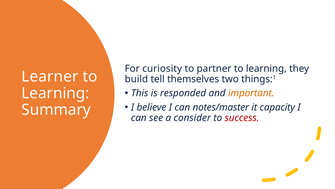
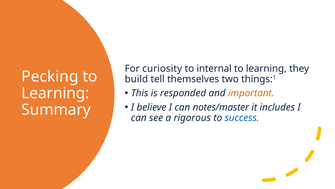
partner: partner -> internal (214, 68)
Learner: Learner -> Pecking (50, 76)
capacity: capacity -> includes (277, 107)
consider: consider -> rigorous (192, 117)
success colour: red -> blue (242, 117)
